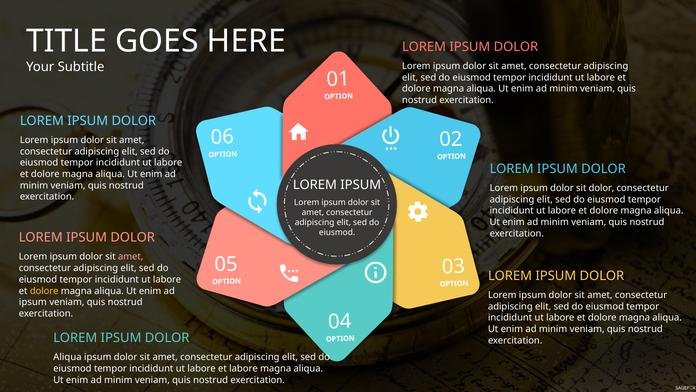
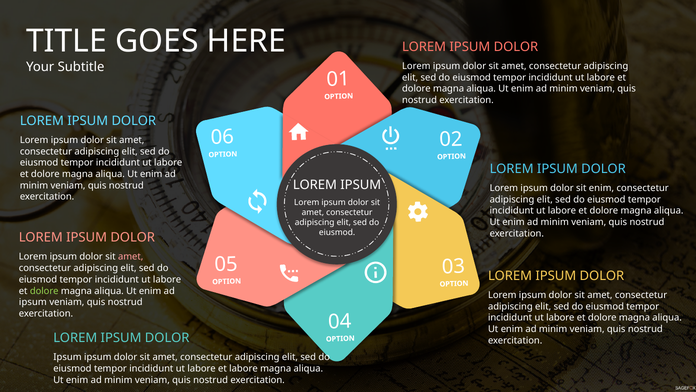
sit dolor: dolor -> enim (601, 188)
dolore colour: yellow -> light green (44, 291)
Aliqua: Aliqua -> Ipsum (67, 357)
